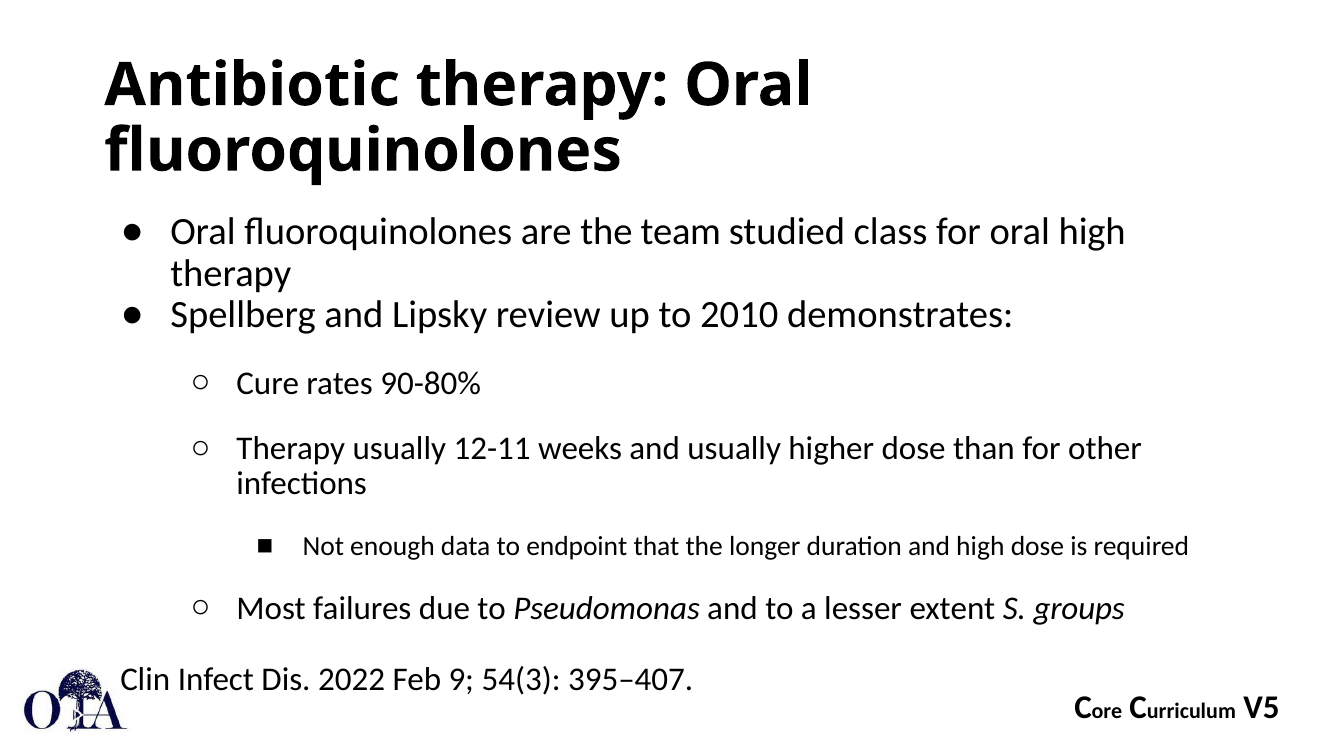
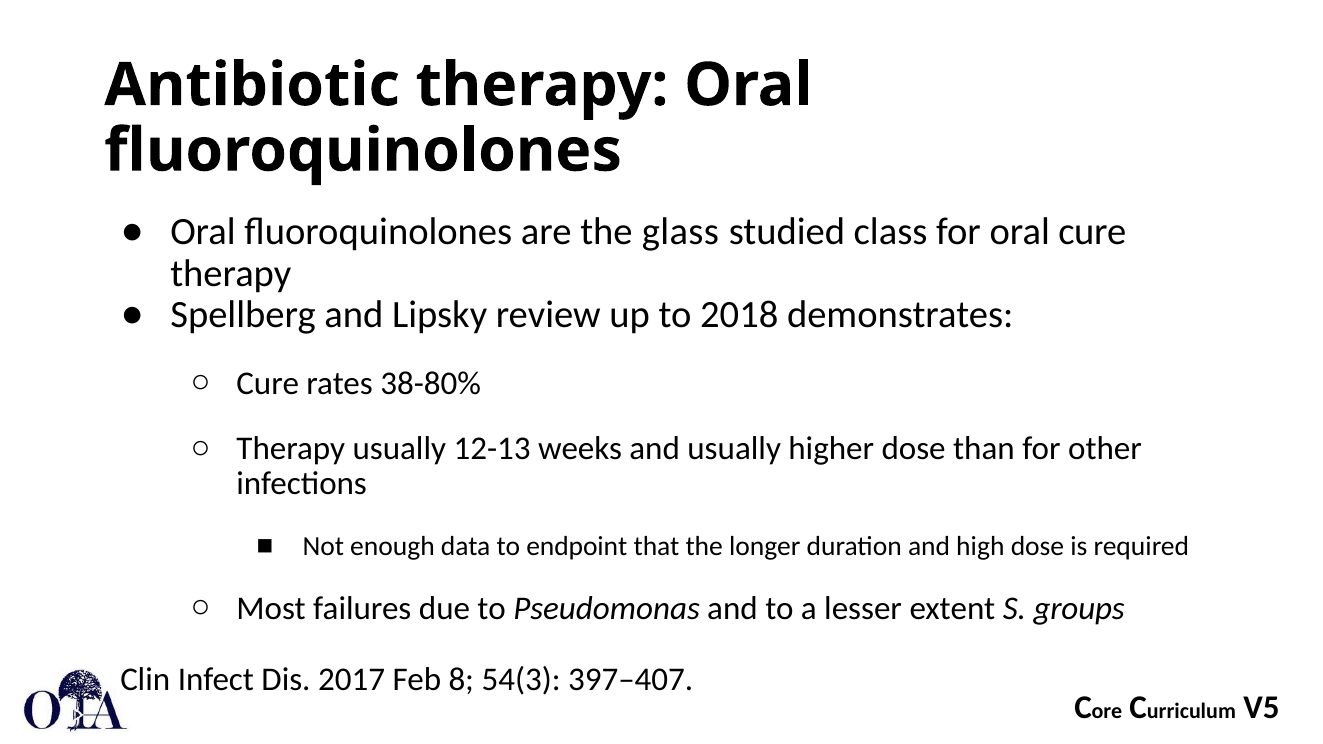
team: team -> glass (680, 232)
oral high: high -> cure (1092, 232)
2010: 2010 -> 2018 (739, 315)
90-80%: 90-80% -> 38-80% (431, 383)
12-11: 12-11 -> 12-13 (492, 448)
2022: 2022 -> 2017 (352, 680)
9: 9 -> 8 (461, 680)
395–407: 395–407 -> 397–407 (631, 680)
